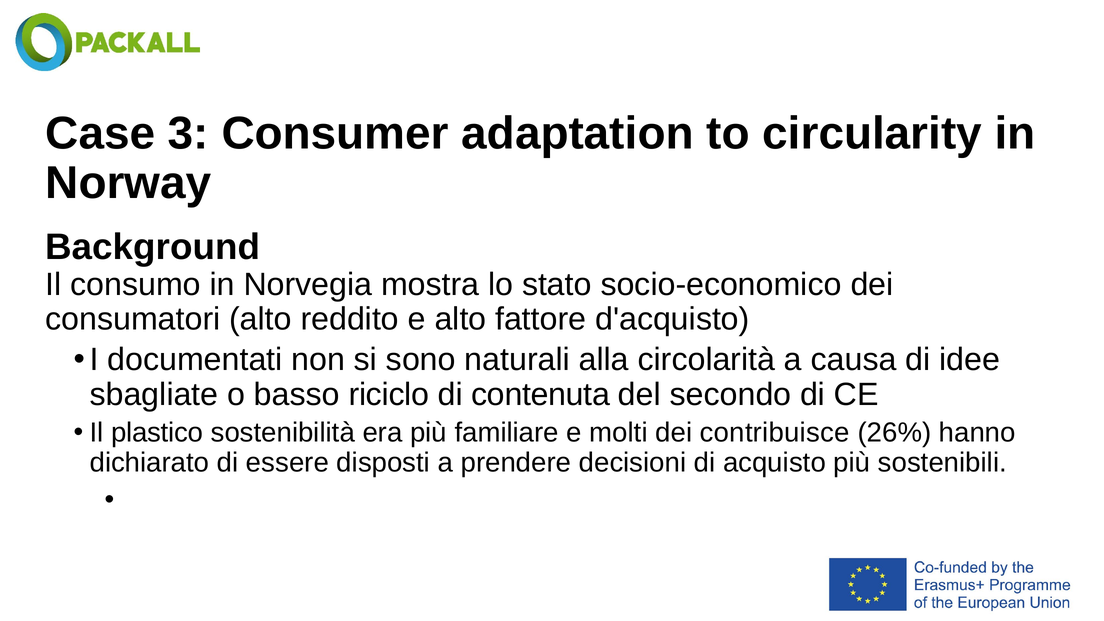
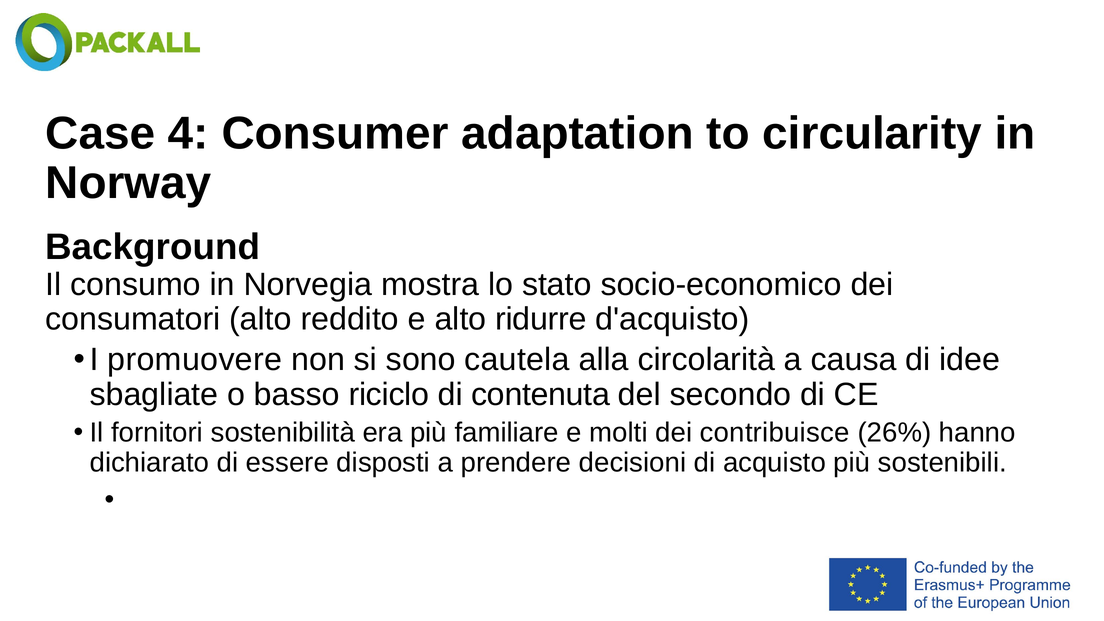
3: 3 -> 4 (188, 133)
fattore: fattore -> ridurre (541, 319)
documentati: documentati -> promuovere (195, 360)
naturali: naturali -> cautela (517, 360)
plastico: plastico -> fornitori (157, 433)
